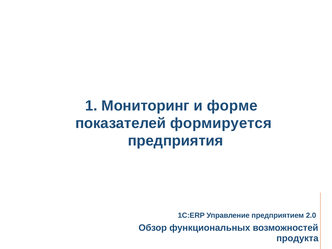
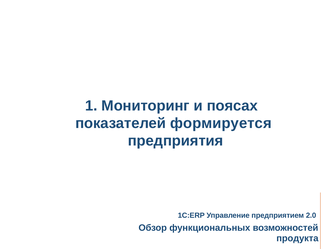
форме: форме -> поясах (232, 106)
